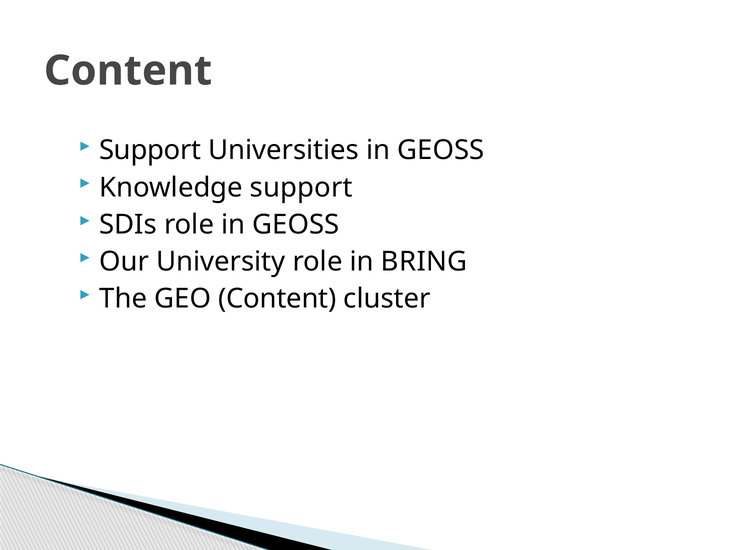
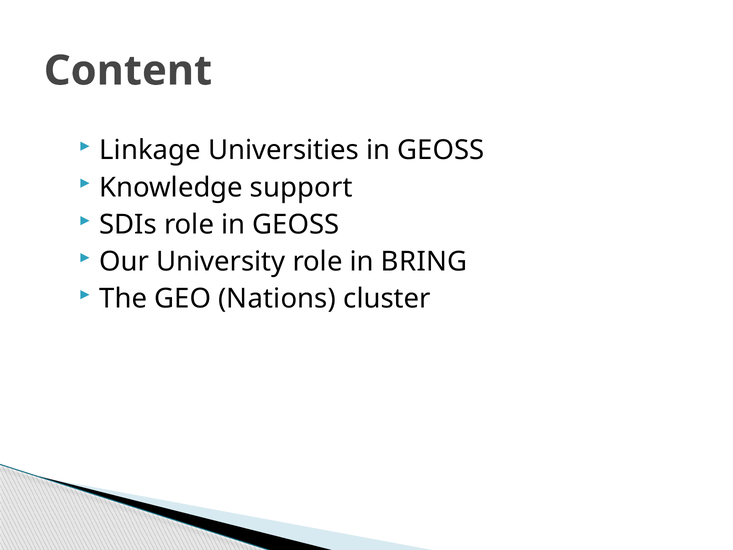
Support: Support -> Linkage (150, 150)
GEO Content: Content -> Nations (277, 299)
